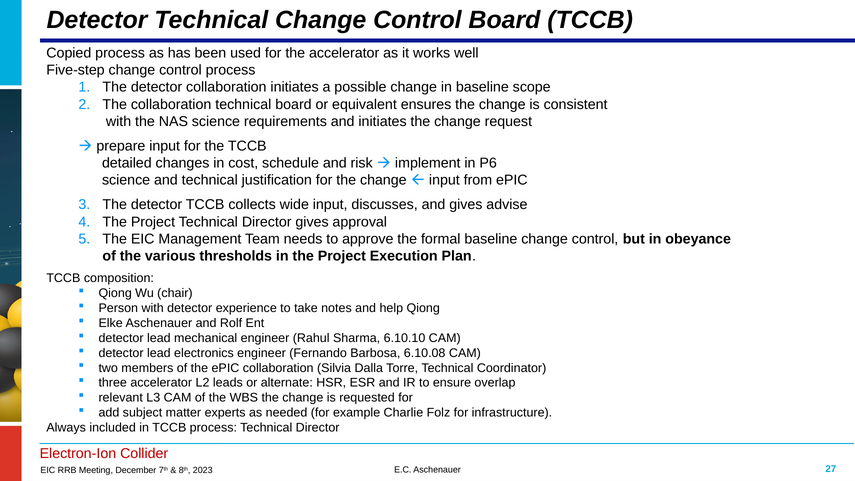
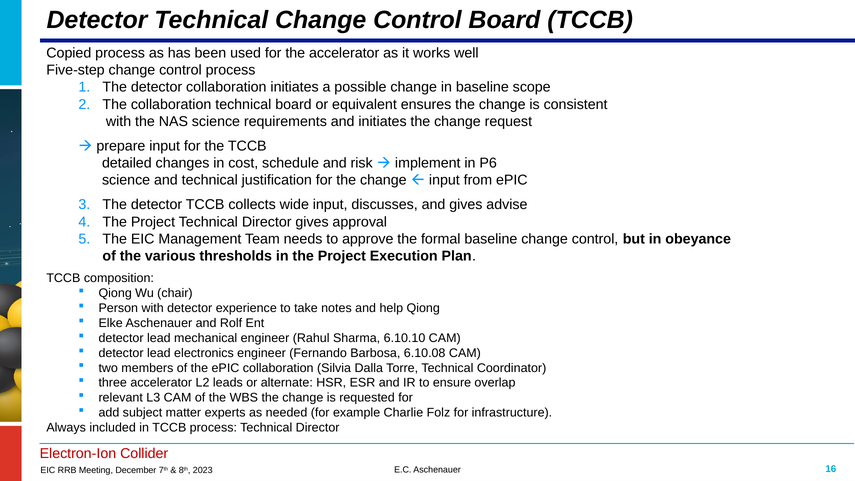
27: 27 -> 16 (831, 469)
